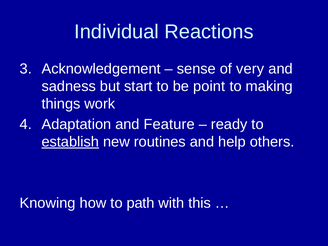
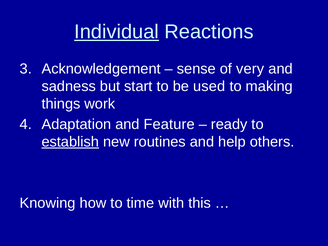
Individual underline: none -> present (117, 32)
point: point -> used (209, 86)
path: path -> time (140, 203)
